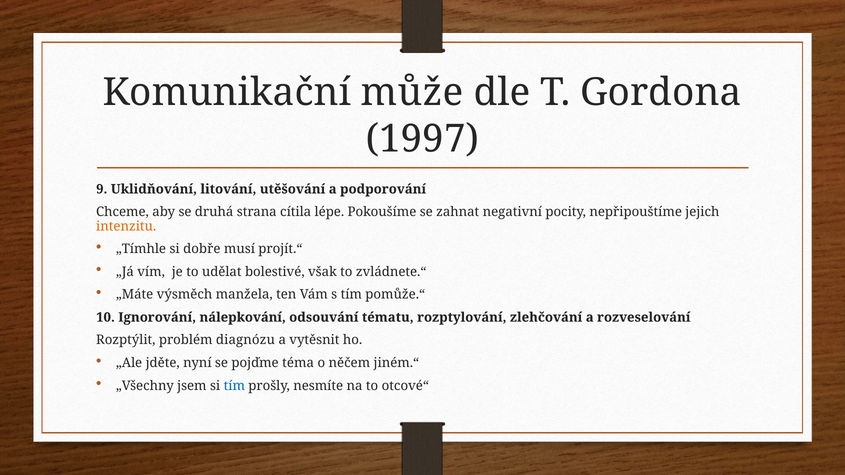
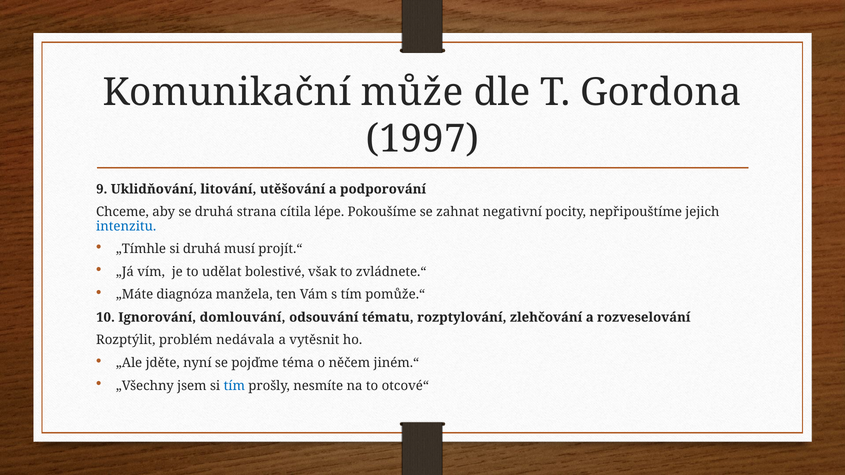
intenzitu colour: orange -> blue (126, 226)
si dobře: dobře -> druhá (202, 249)
výsměch: výsměch -> diagnóza (185, 295)
nálepkování: nálepkování -> domlouvání (243, 318)
diagnózu: diagnózu -> nedávala (245, 340)
